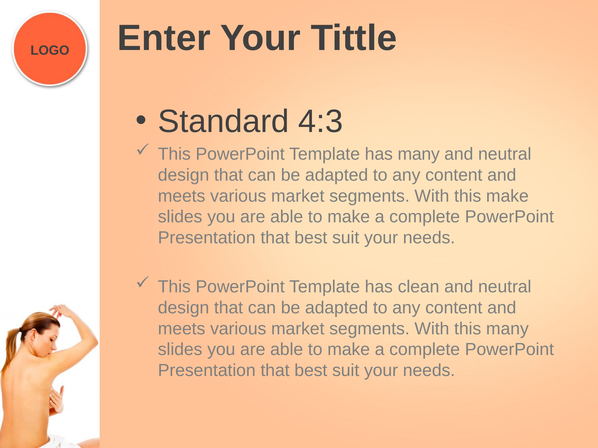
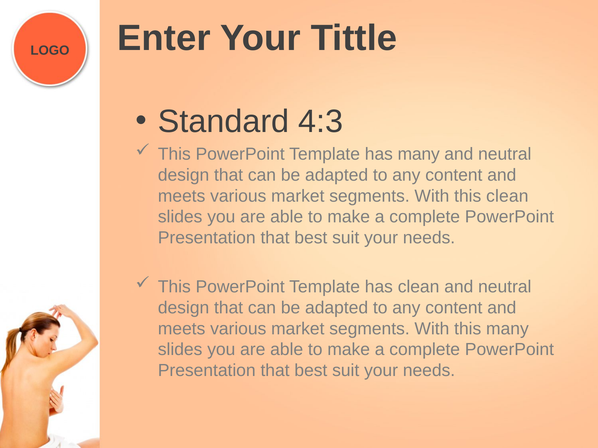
this make: make -> clean (507, 196)
